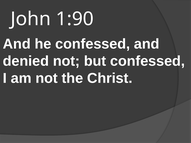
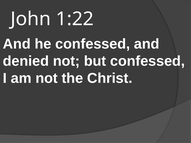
1:90: 1:90 -> 1:22 (75, 19)
